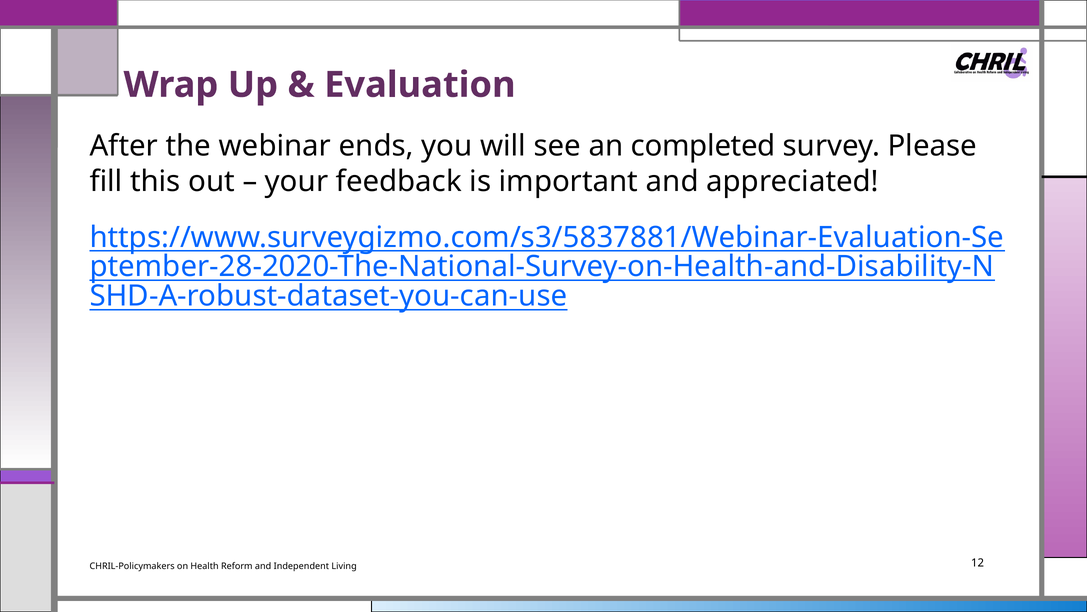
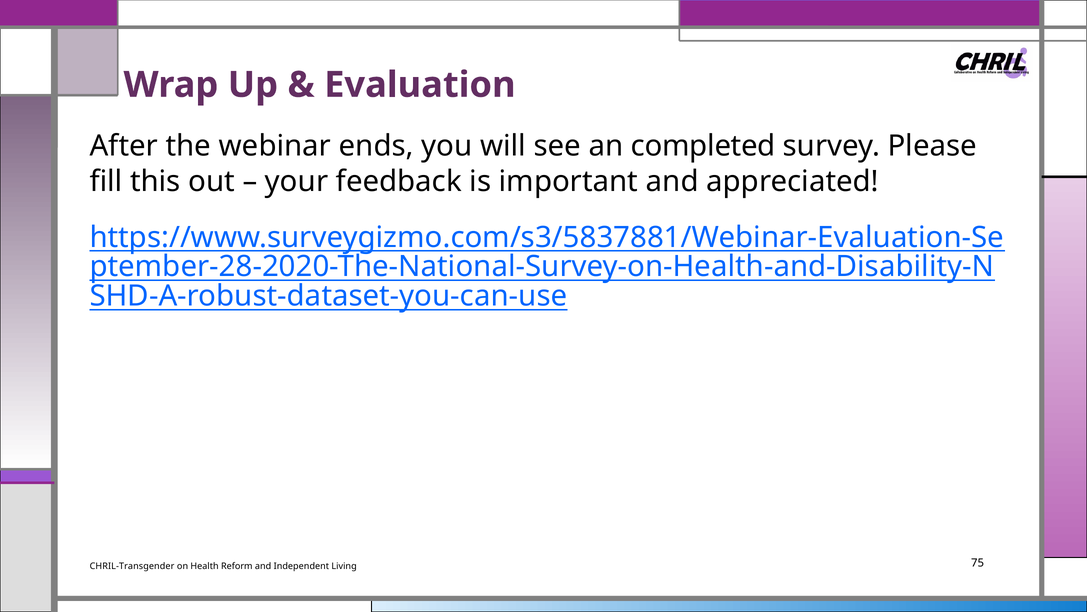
CHRIL-Policymakers: CHRIL-Policymakers -> CHRIL-Transgender (132, 566)
12: 12 -> 75 (978, 562)
